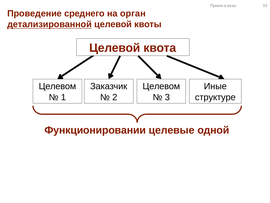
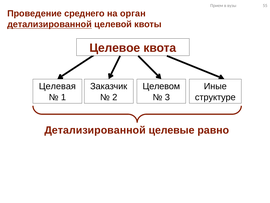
Целевой: Целевой -> Целевое (115, 48)
Целевом: Целевом -> Целевая (57, 86)
Функционировании: Функционировании -> Детализированной (95, 130)
одной: одной -> равно (213, 130)
